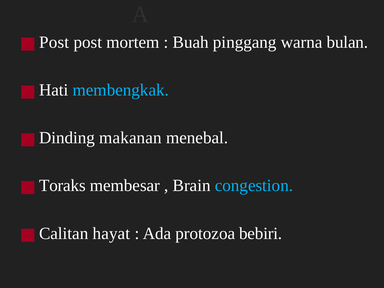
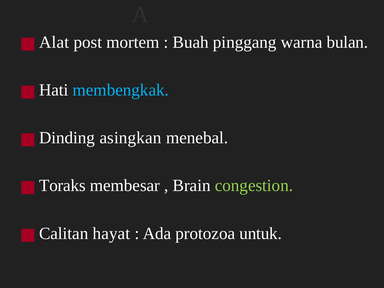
Post: Post -> Alat (54, 42)
makanan: makanan -> asingkan (130, 138)
congestion colour: light blue -> light green (254, 186)
bebiri: bebiri -> untuk (261, 233)
